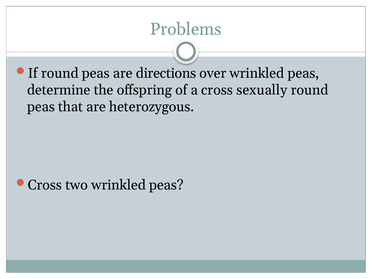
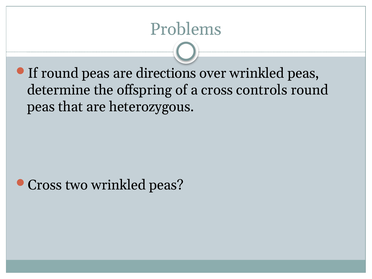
sexually: sexually -> controls (262, 90)
